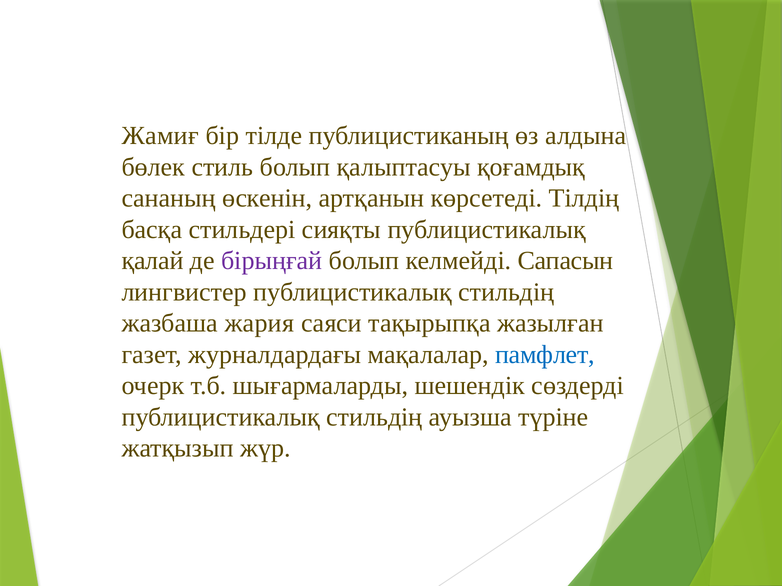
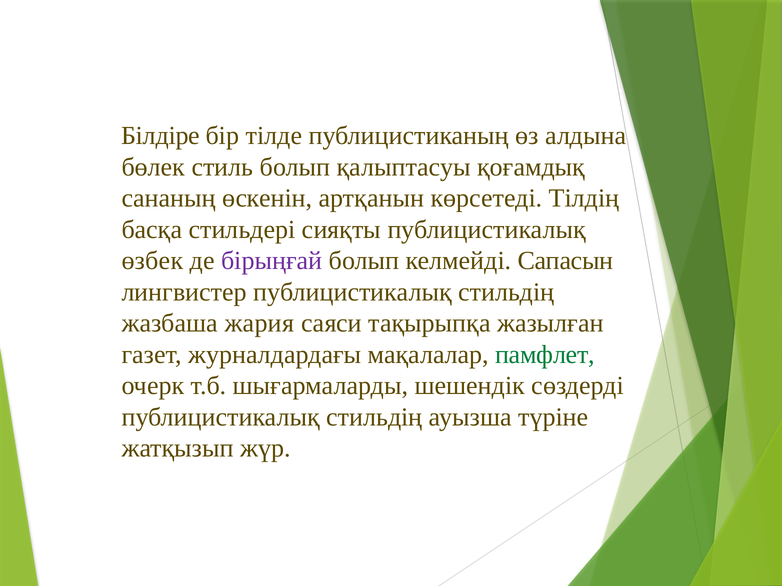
Жамиғ: Жамиғ -> Білдіре (160, 136)
қалай: қалай -> өзбек (152, 261)
памфлет colour: blue -> green (545, 355)
